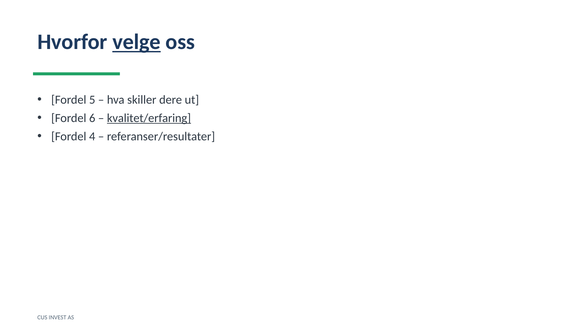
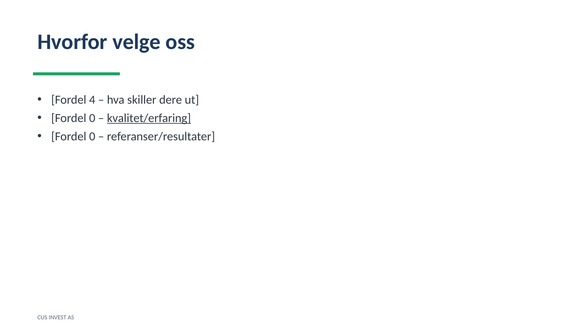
velge underline: present -> none (137, 42)
5: 5 -> 4 (92, 100)
6: 6 -> 0 (92, 118)
4: 4 -> 0 (92, 136)
